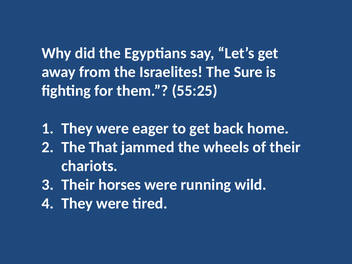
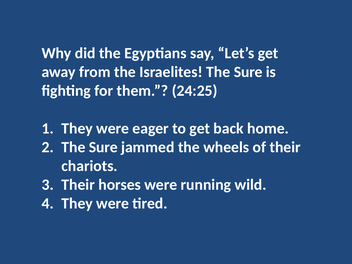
55:25: 55:25 -> 24:25 (195, 91)
That: That -> Sure (103, 147)
